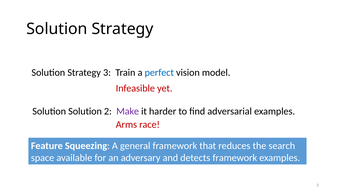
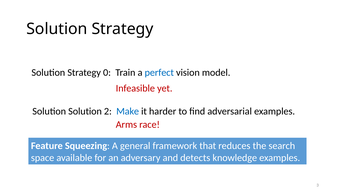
Strategy 3: 3 -> 0 (107, 73)
Make colour: purple -> blue (128, 111)
detects framework: framework -> knowledge (235, 158)
